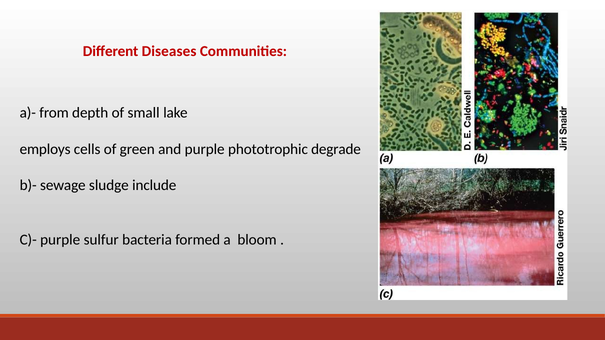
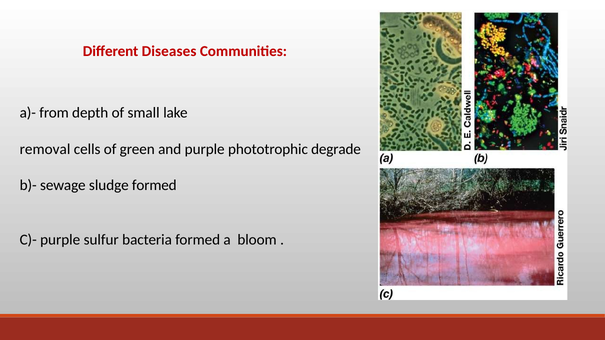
employs: employs -> removal (45, 149)
sludge include: include -> formed (154, 186)
